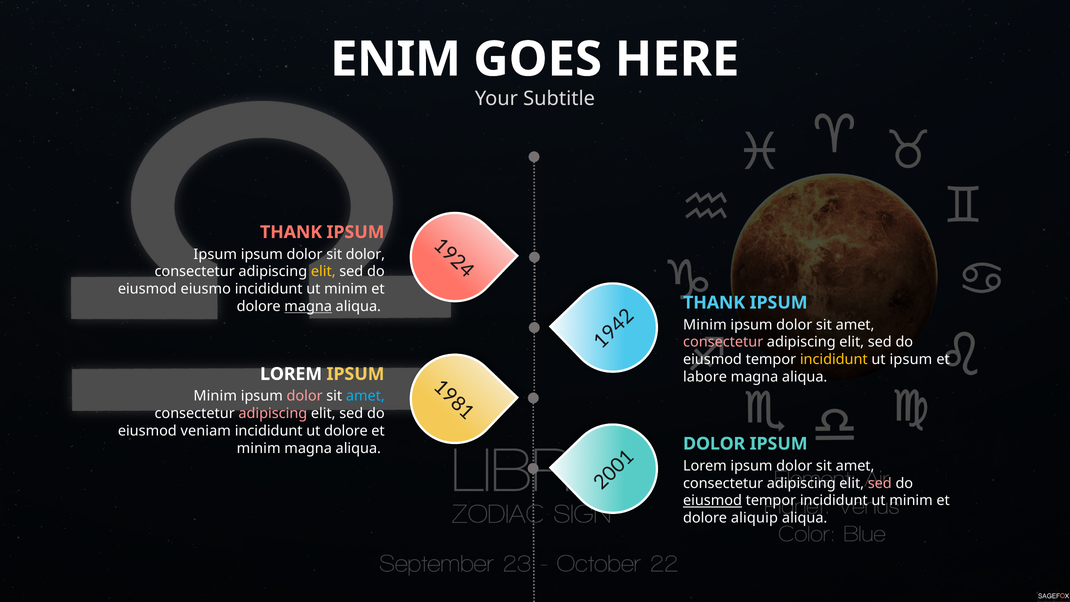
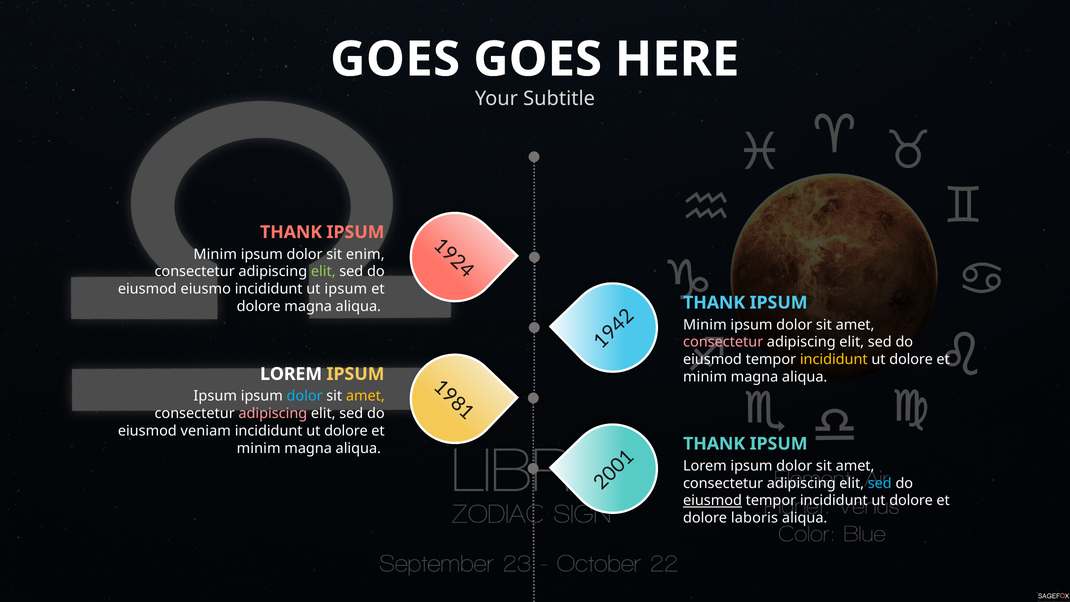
ENIM: ENIM -> GOES (395, 59)
Ipsum: Ipsum -> Minim (215, 254)
sit dolor: dolor -> enim (365, 254)
elit colour: yellow -> light green (323, 272)
minim: minim -> ipsum (346, 289)
magna underline: present -> none (308, 306)
ipsum: ipsum -> dolore (911, 359)
labore: labore -> minim (705, 377)
Minim: Minim -> Ipsum (215, 396)
dolor colour: pink -> light blue (305, 396)
amet colour: light blue -> yellow (365, 396)
DOLOR: DOLOR -> THANK (714, 444)
sed colour: pink -> light blue (880, 483)
minim: minim -> dolore (911, 501)
aliquip: aliquip -> laboris (754, 518)
